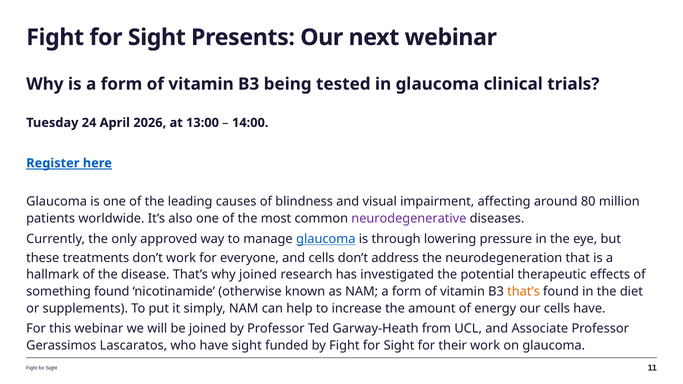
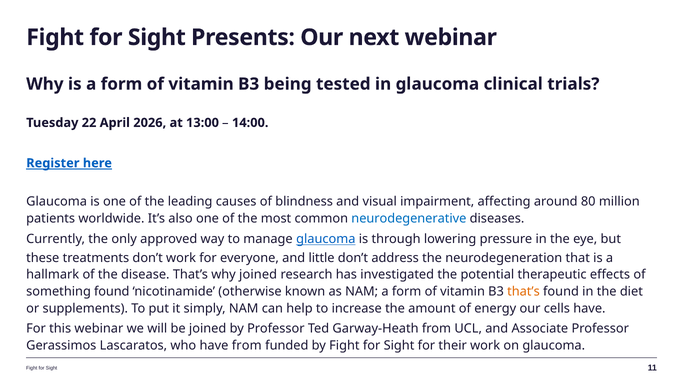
24: 24 -> 22 (89, 123)
neurodegenerative colour: purple -> blue (409, 219)
and cells: cells -> little (322, 258)
have sight: sight -> from (247, 346)
